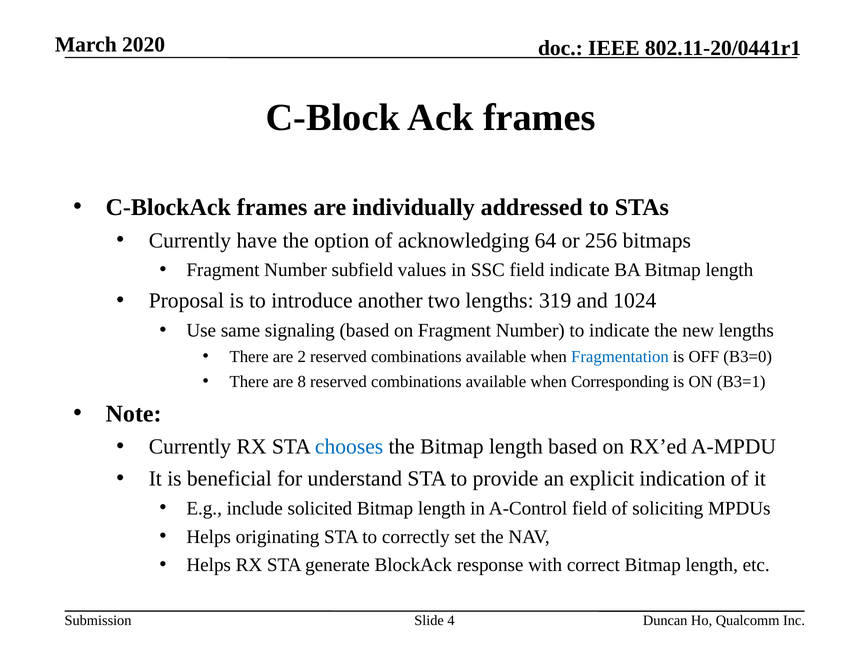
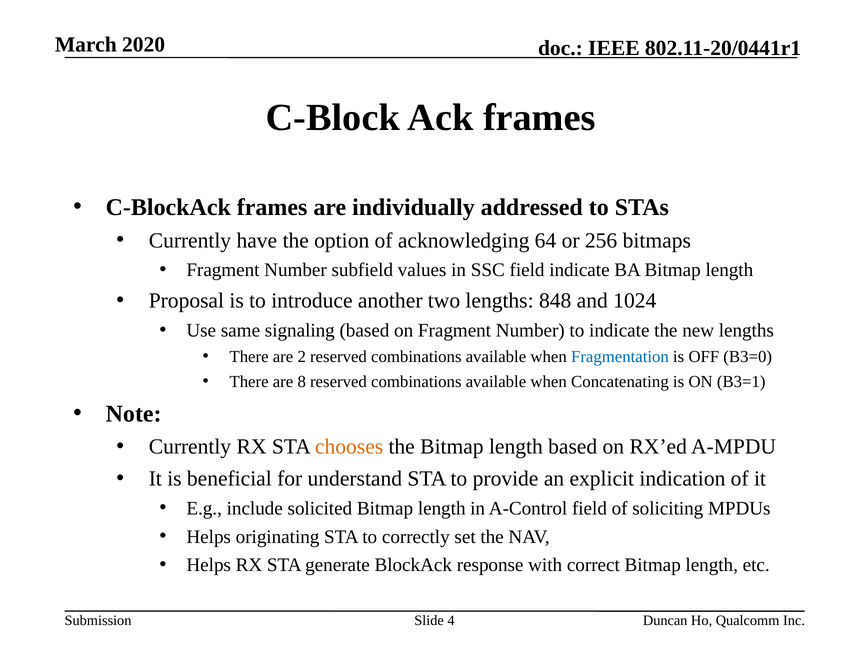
319: 319 -> 848 (555, 300)
Corresponding: Corresponding -> Concatenating (620, 381)
chooses colour: blue -> orange (349, 446)
